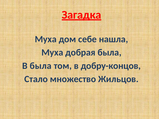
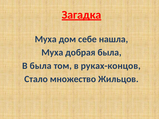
добру-концов: добру-концов -> руках-концов (111, 66)
